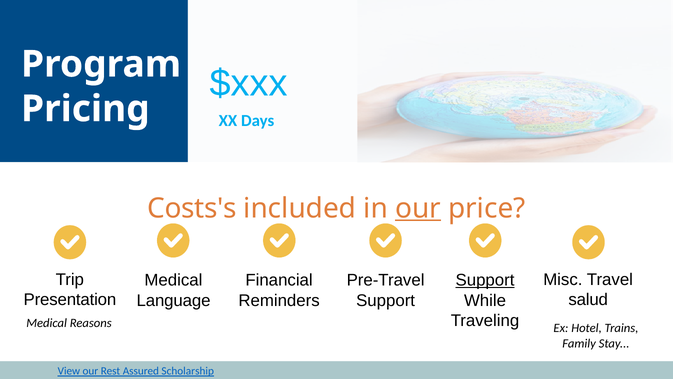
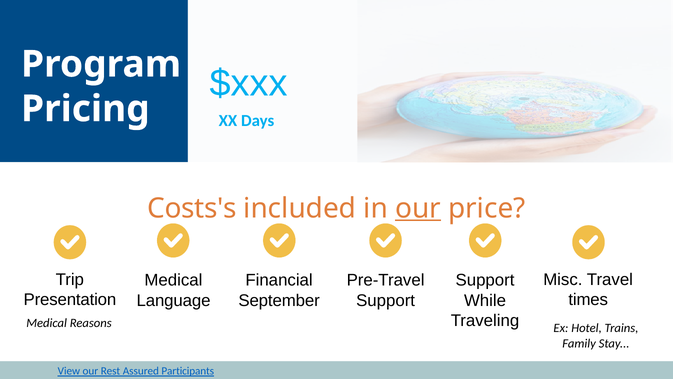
Support underline: present -> none (485, 280)
salud: salud -> times (588, 300)
Reminders: Reminders -> September (279, 300)
Scholarship: Scholarship -> Participants (188, 371)
